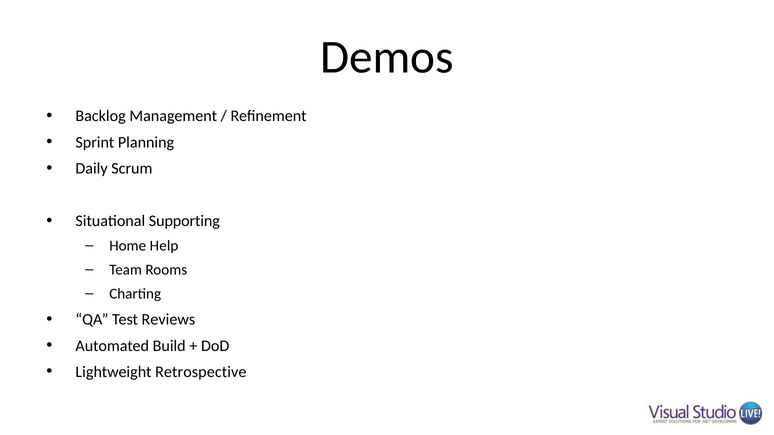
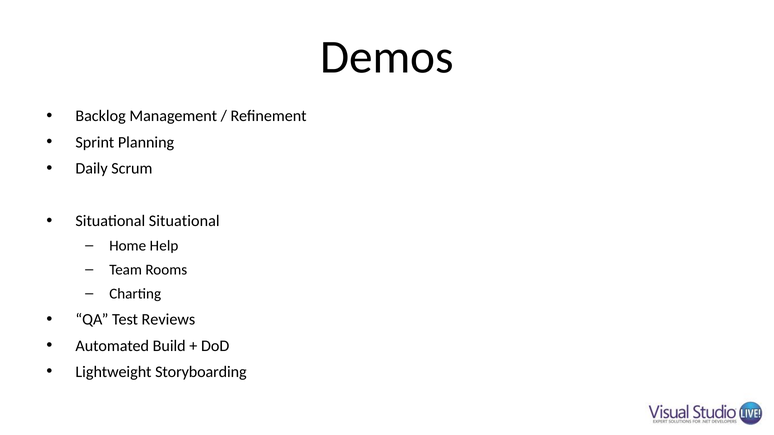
Situational Supporting: Supporting -> Situational (184, 221)
Retrospective: Retrospective -> Storyboarding (201, 372)
